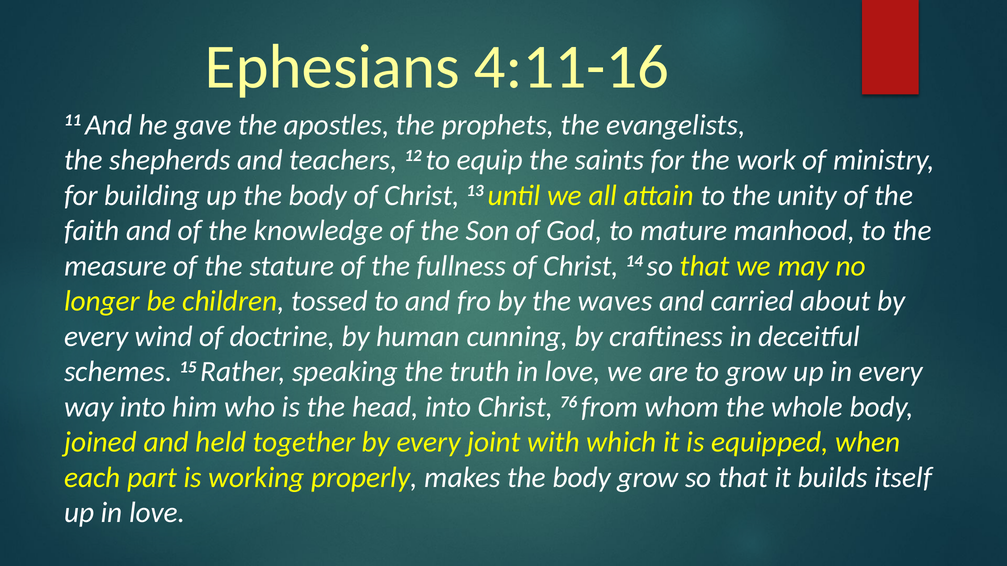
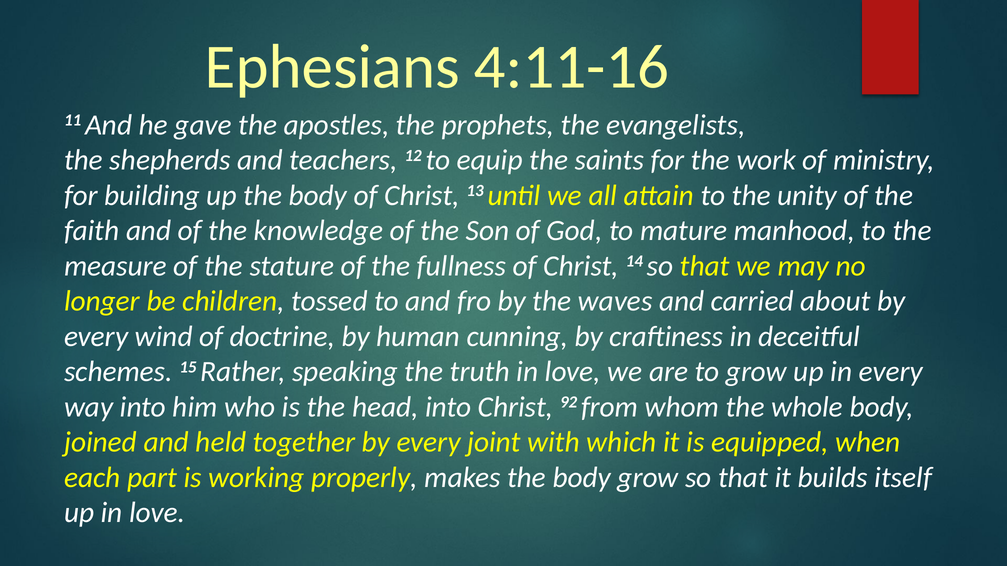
76: 76 -> 92 (569, 403)
